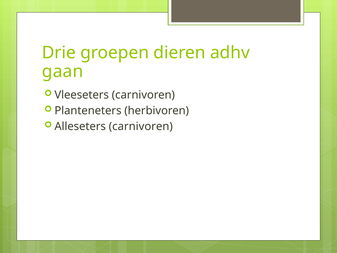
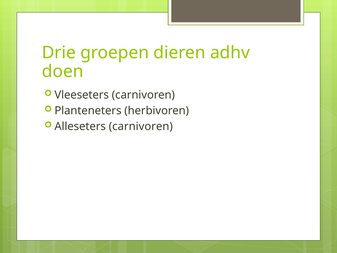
gaan: gaan -> doen (63, 71)
